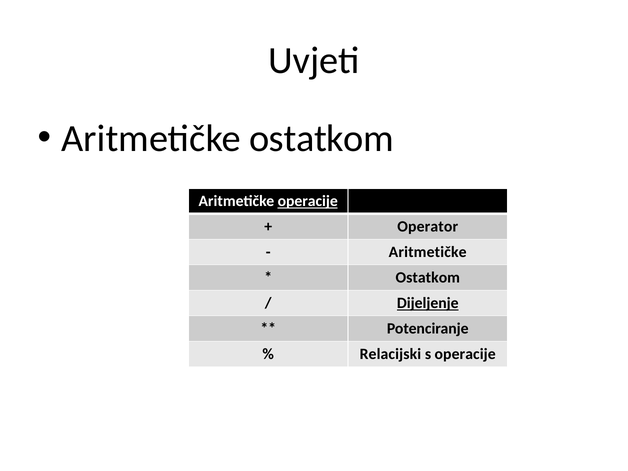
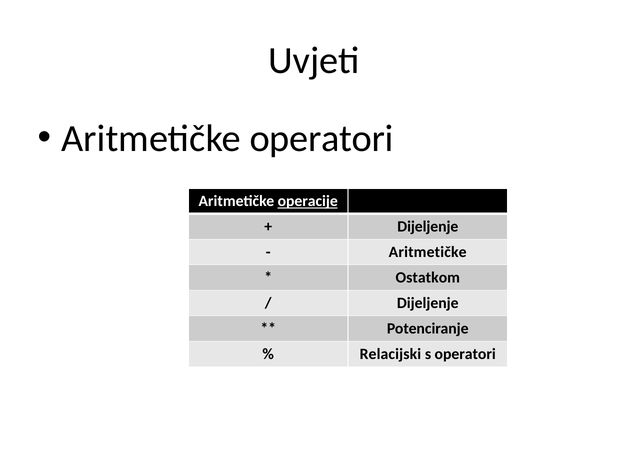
Aritmetičke ostatkom: ostatkom -> operatori (322, 139)
Operator: Operator -> Dijeljenje (428, 227)
Dijeljenje underline: present -> none (428, 303)
s operacije: operacije -> operatori (465, 354)
